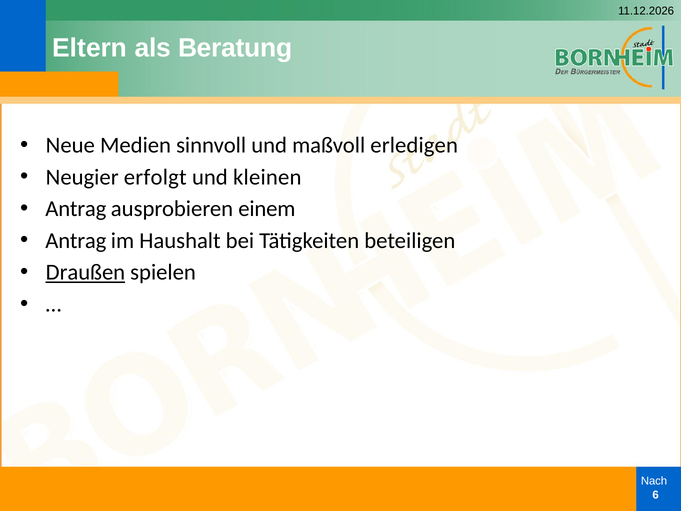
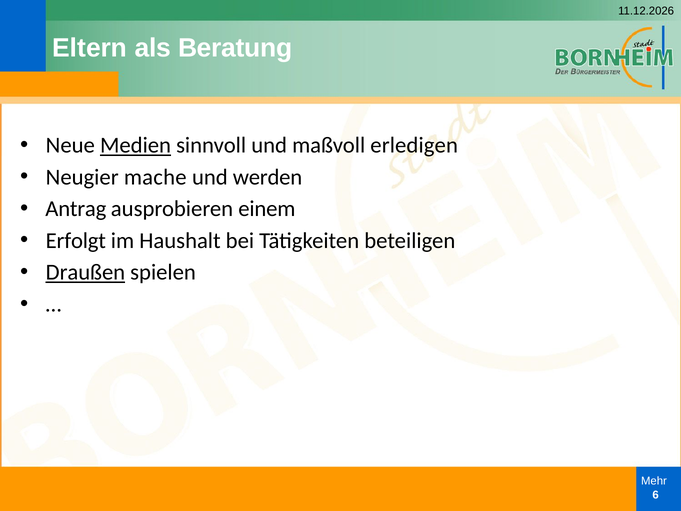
Medien underline: none -> present (136, 145)
erfolgt: erfolgt -> mache (155, 177)
kleinen: kleinen -> werden (268, 177)
Antrag: Antrag -> Erfolgt (76, 241)
Nach: Nach -> Mehr (654, 481)
